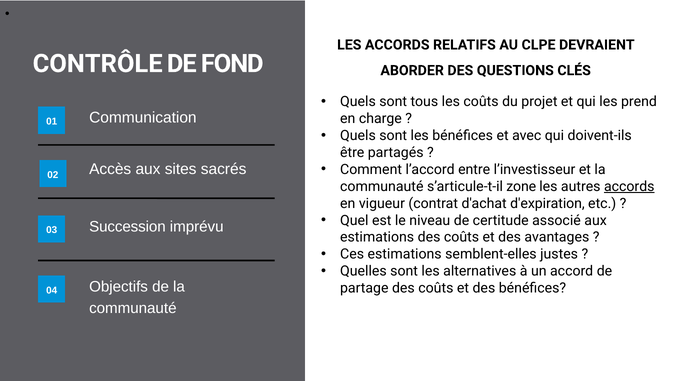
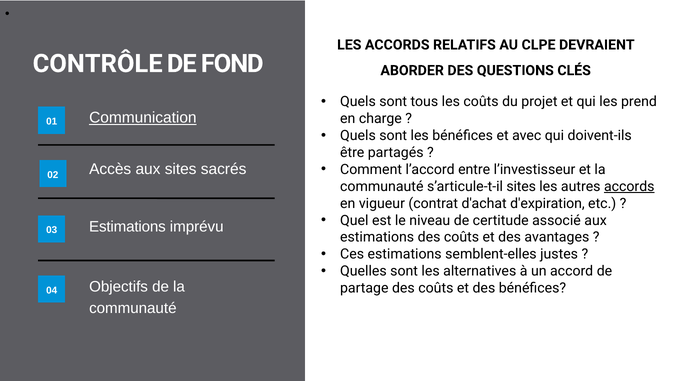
Communication underline: none -> present (143, 118)
s’articule-t-il zone: zone -> sites (521, 186)
Succession: Succession -> Estimations (127, 226)
